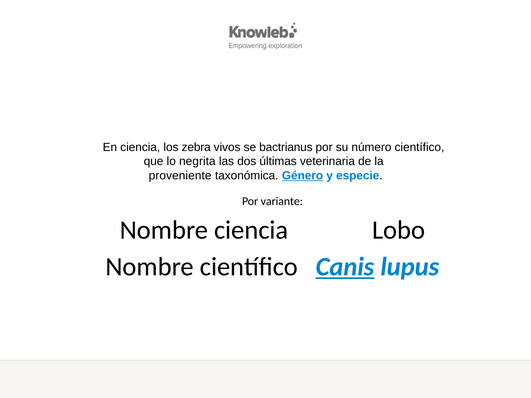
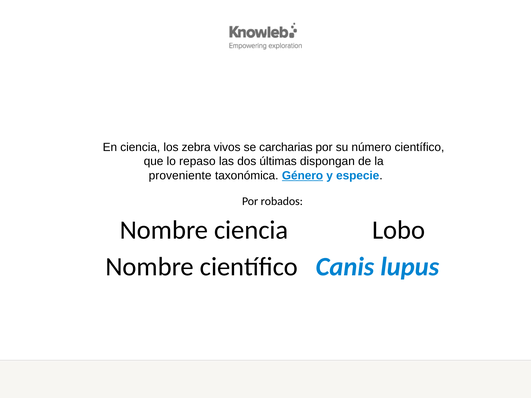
bactrianus: bactrianus -> carcharias (286, 147)
negrita: negrita -> repaso (197, 161)
veterinaria: veterinaria -> dispongan (327, 161)
variante: variante -> robados (282, 201)
Canis underline: present -> none (345, 267)
